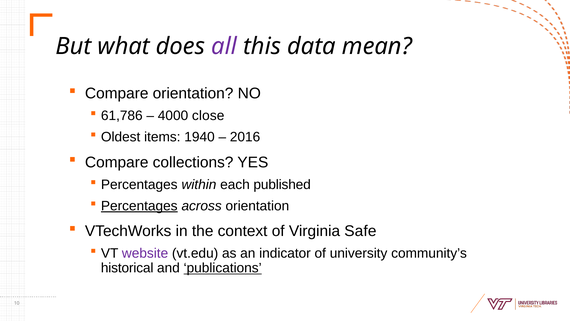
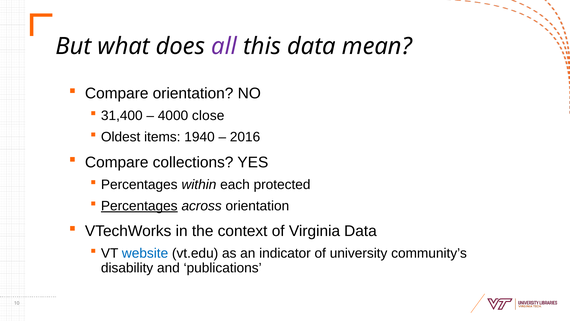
61,786: 61,786 -> 31,400 (122, 116)
published: published -> protected (282, 184)
Virginia Safe: Safe -> Data (360, 231)
website colour: purple -> blue (145, 253)
historical: historical -> disability (127, 268)
publications underline: present -> none (223, 268)
